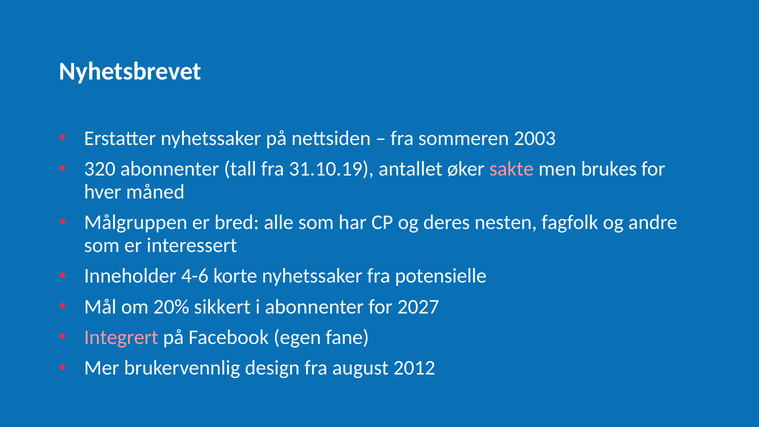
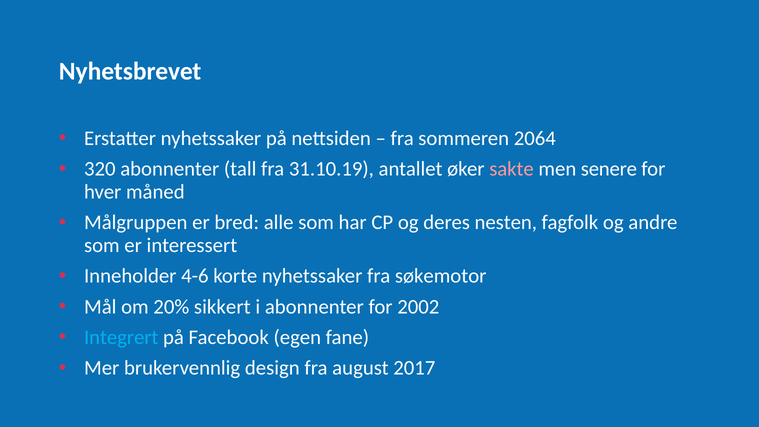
2003: 2003 -> 2064 (535, 138)
brukes: brukes -> senere (609, 169)
potensielle: potensielle -> søkemotor (441, 276)
2027: 2027 -> 2002 (418, 307)
Integrert colour: pink -> light blue (121, 337)
2012: 2012 -> 2017 (414, 368)
